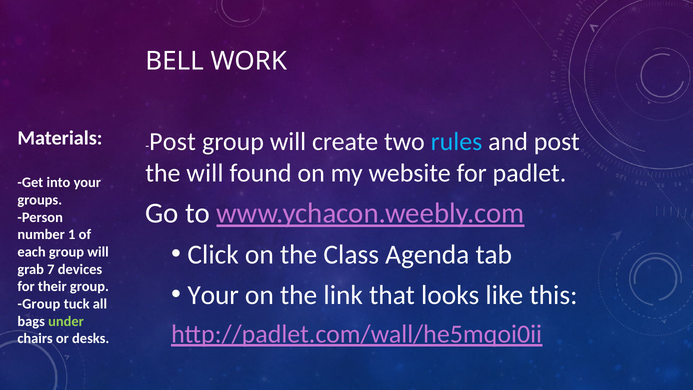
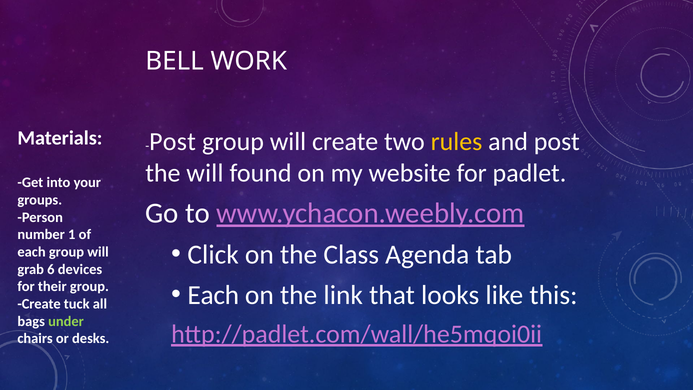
rules colour: light blue -> yellow (457, 142)
7: 7 -> 6 (51, 269)
Your: Your -> Each (213, 295)
Group: Group -> Create (39, 304)
